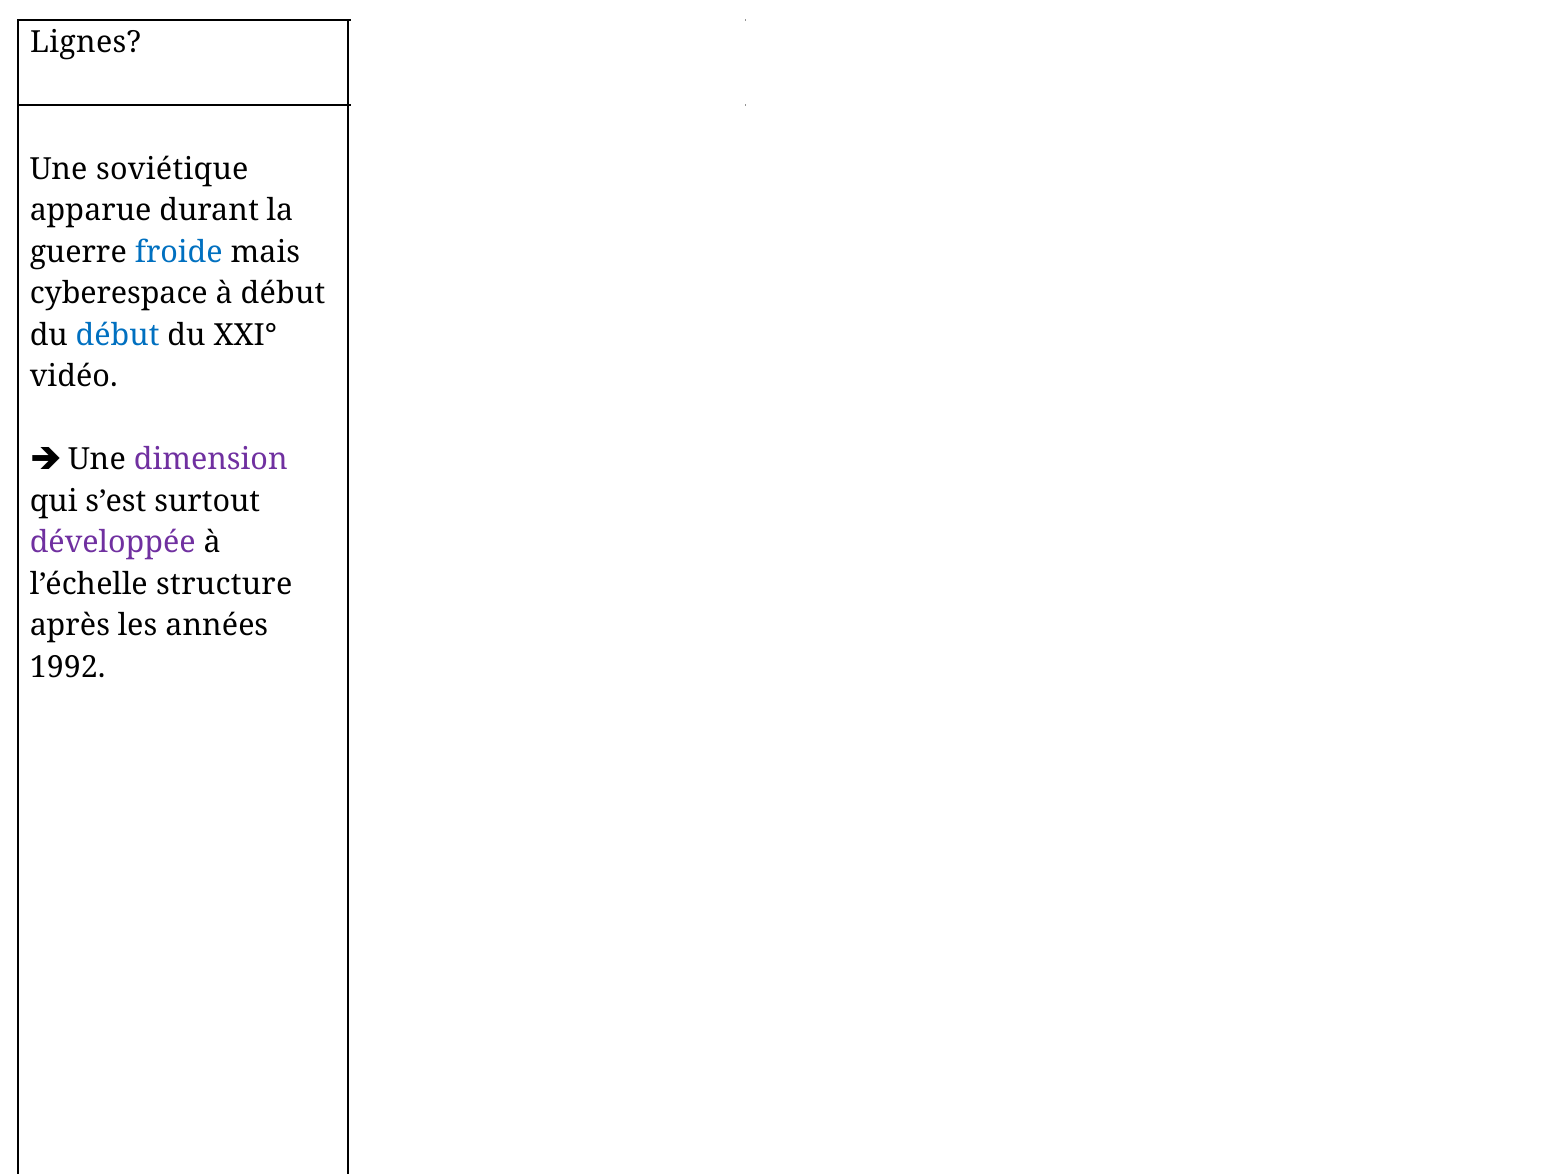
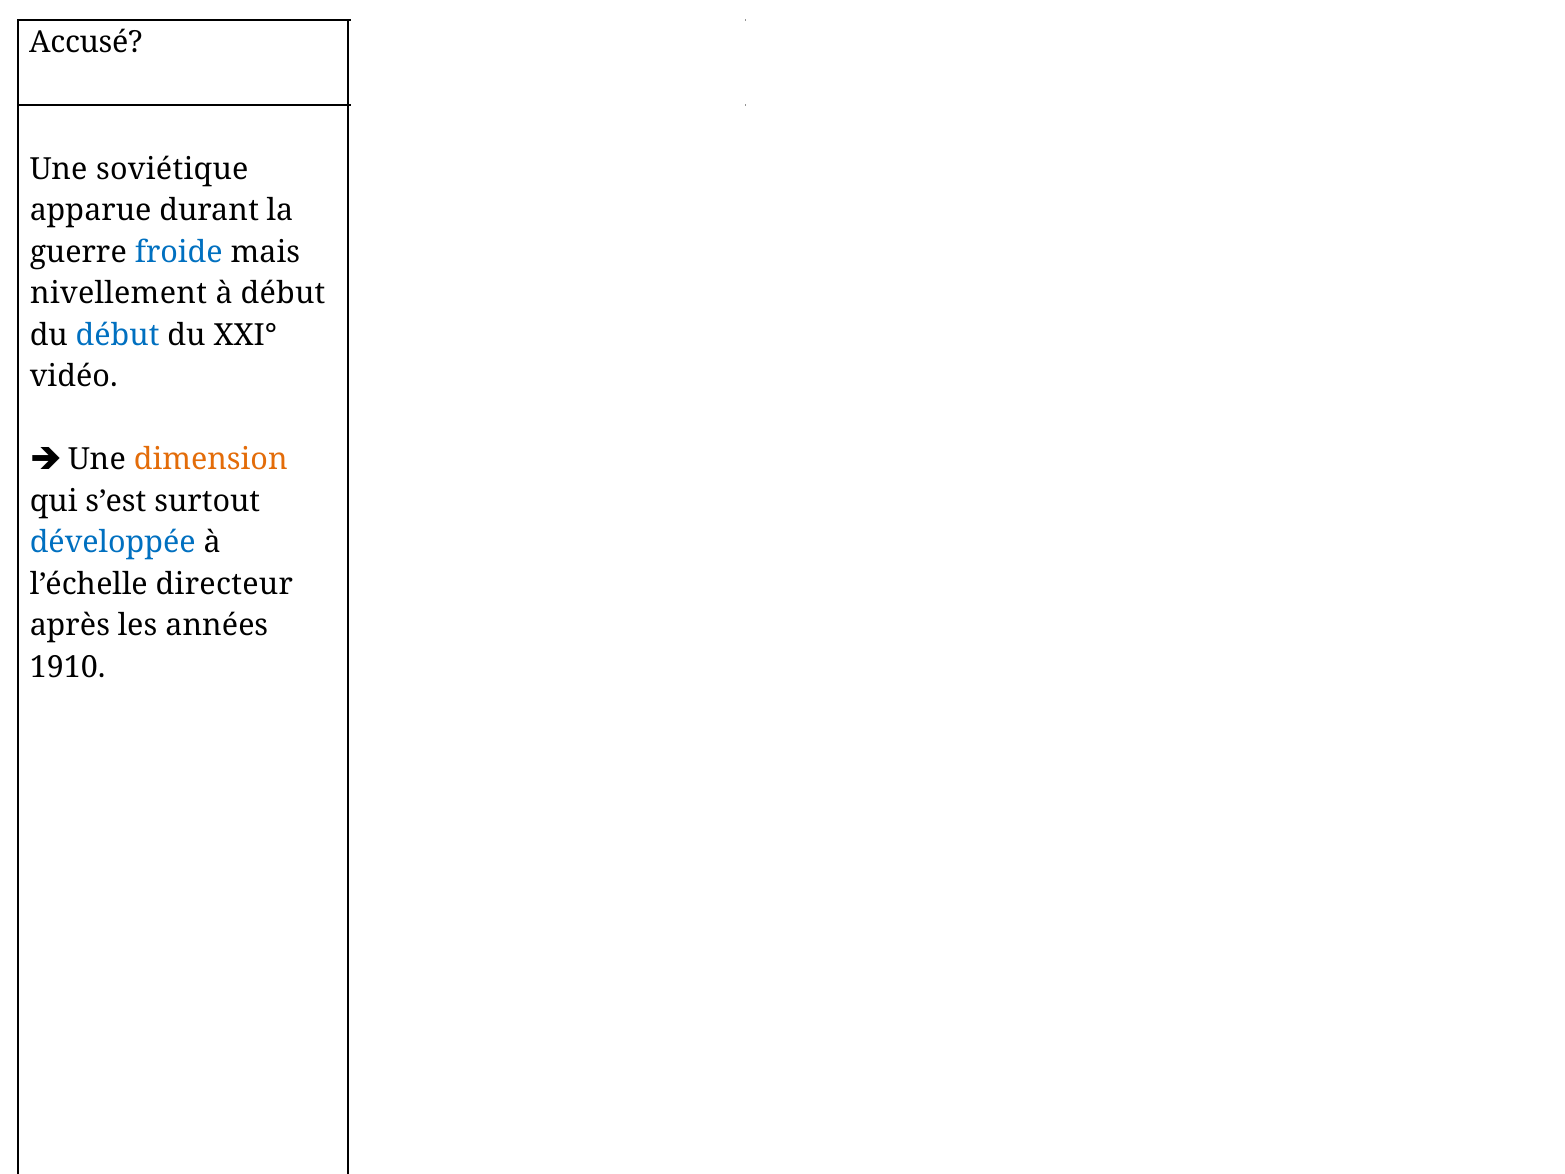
Lignes: Lignes -> Accusé (86, 43)
cyberespace: cyberespace -> nivellement (119, 294)
dimension colour: purple -> orange (211, 460)
développée colour: purple -> blue (113, 543)
structure: structure -> directeur (224, 584)
1992: 1992 -> 1910 (68, 667)
